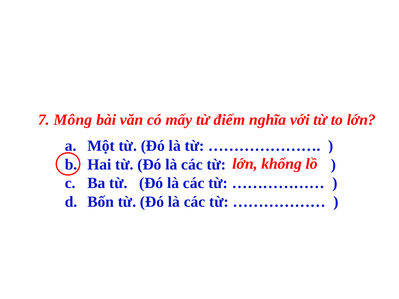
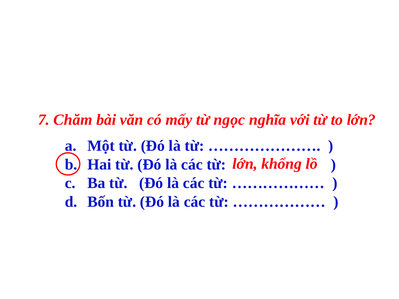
Mông: Mông -> Chăm (73, 120)
điểm: điểm -> ngọc (229, 120)
